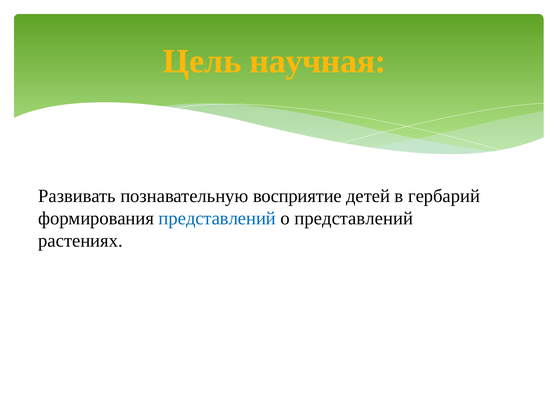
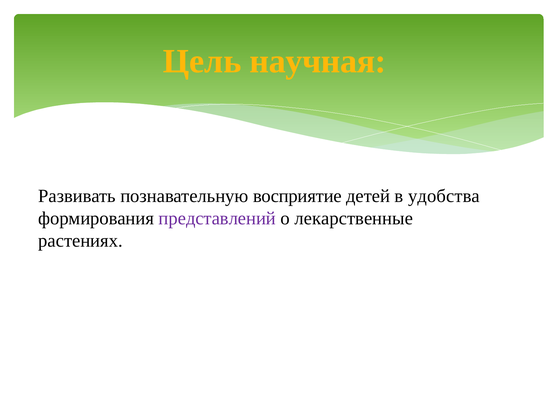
гербарий: гербарий -> удобства (444, 196)
представлений colour: blue -> purple (217, 218)
о представлений: представлений -> лекарственные (354, 218)
